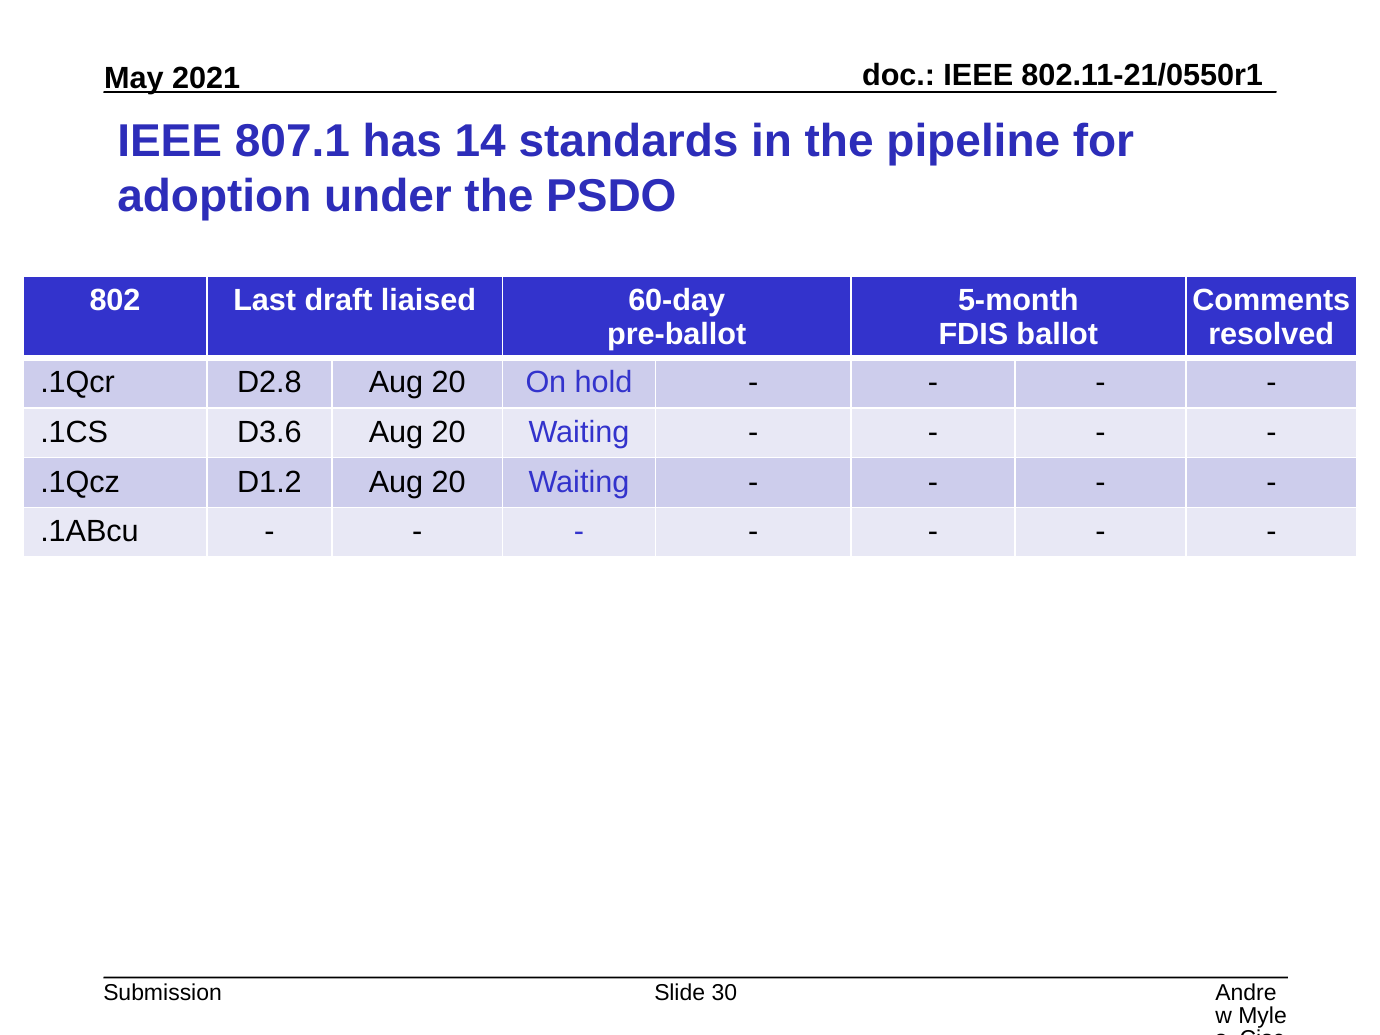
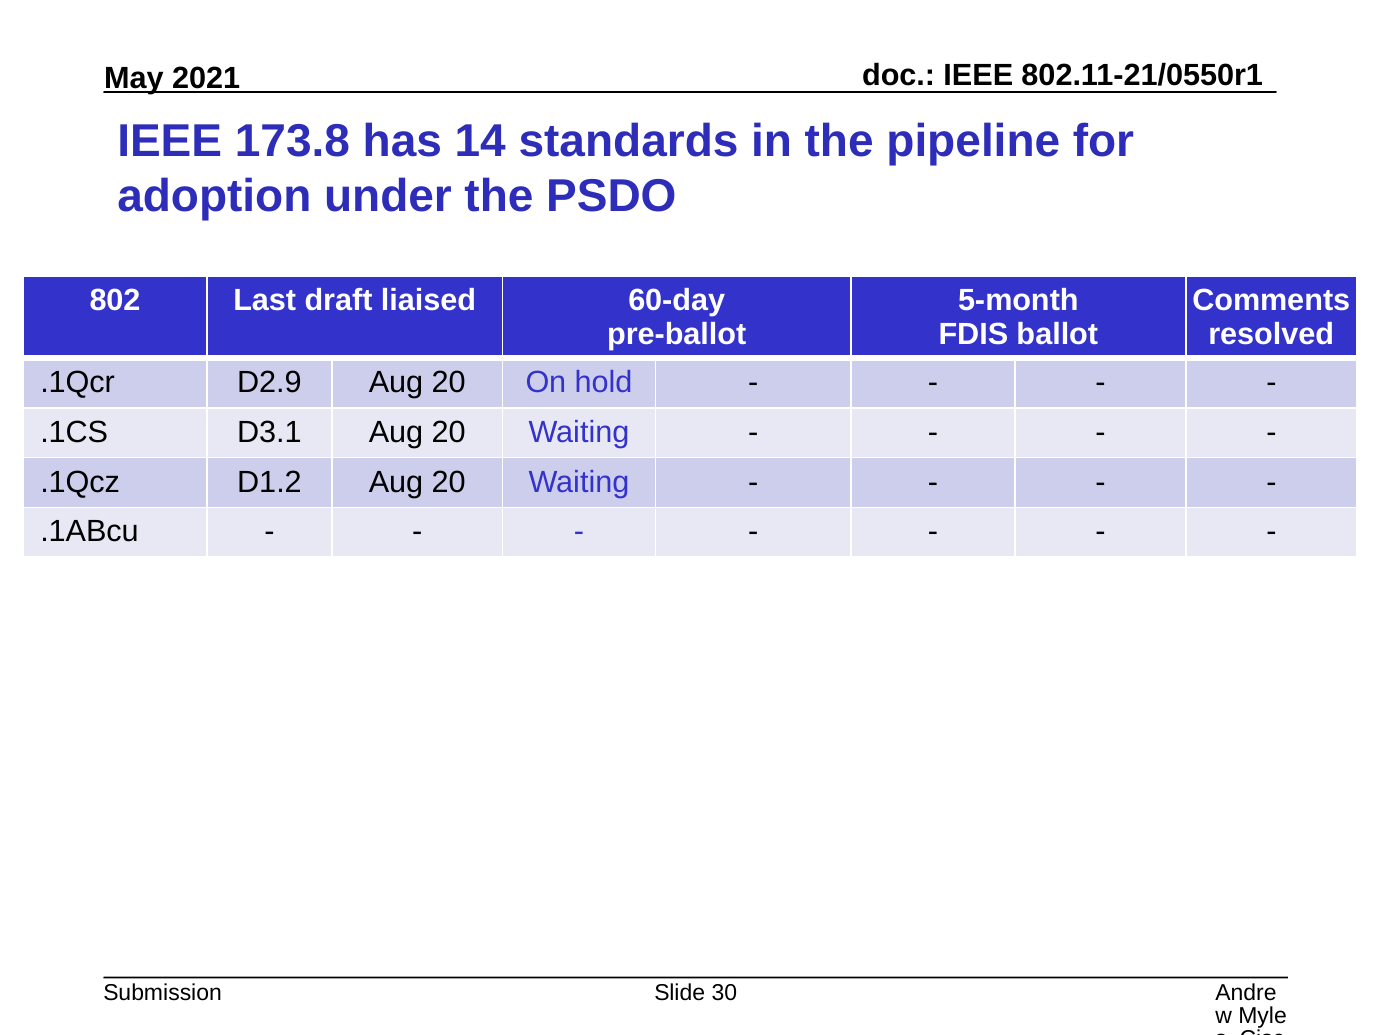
807.1: 807.1 -> 173.8 (292, 141)
D2.8: D2.8 -> D2.9 (269, 382)
D3.6: D3.6 -> D3.1 (269, 432)
